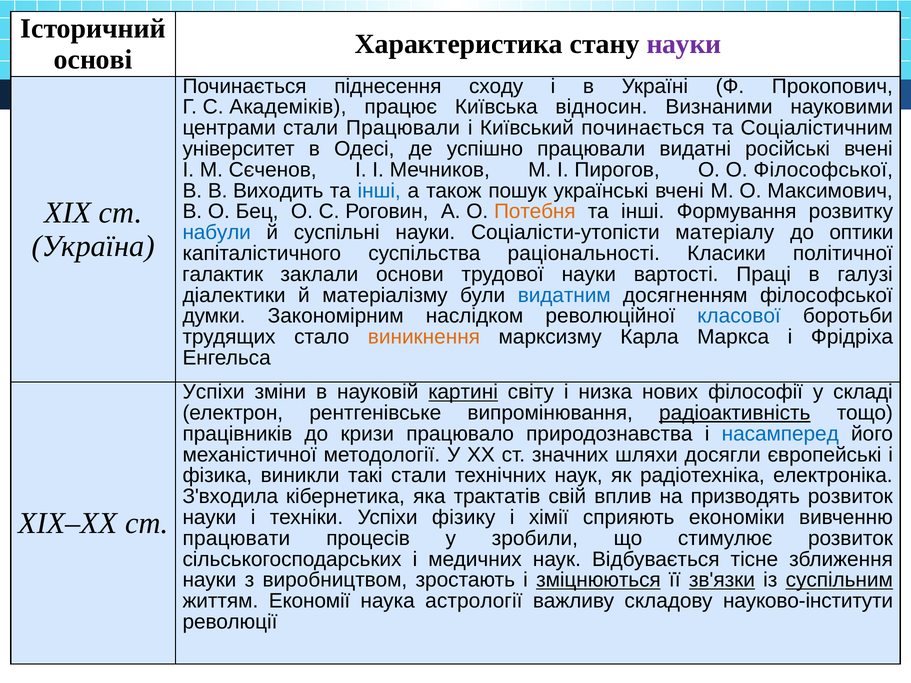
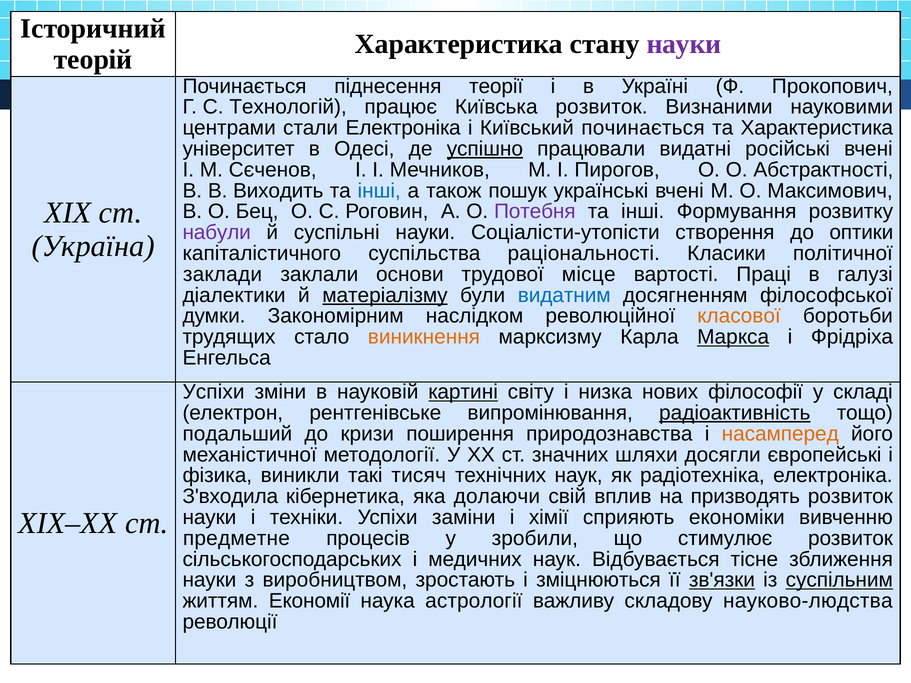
основі: основі -> теорій (93, 60)
сходу: сходу -> теорії (496, 86)
Академіків: Академіків -> Технологій (288, 107)
Київська відносин: відносин -> розвиток (602, 107)
стали Працювали: Працювали -> Електроніка (403, 128)
та Соціалістичним: Соціалістичним -> Характеристика (817, 128)
успішно underline: none -> present (485, 149)
О Філософської: Філософської -> Абстрактності (823, 170)
Потебня colour: orange -> purple (535, 212)
набули colour: blue -> purple (217, 233)
матеріалу: матеріалу -> створення (725, 233)
галактик: галактик -> заклади (222, 274)
трудової науки: науки -> місце (589, 274)
матеріалізму underline: none -> present (385, 295)
класової colour: blue -> orange (739, 316)
Маркса underline: none -> present (733, 337)
працівників: працівників -> подальший (237, 434)
працювало: працювало -> поширення (460, 434)
насамперед colour: blue -> orange (780, 434)
такі стали: стали -> тисяч (419, 476)
трактатів: трактатів -> долаючи (497, 497)
фізику: фізику -> заміни (464, 518)
працювати: працювати -> предметне (236, 538)
зміцнюються underline: present -> none (598, 580)
науково-інститути: науково-інститути -> науково-людства (808, 601)
